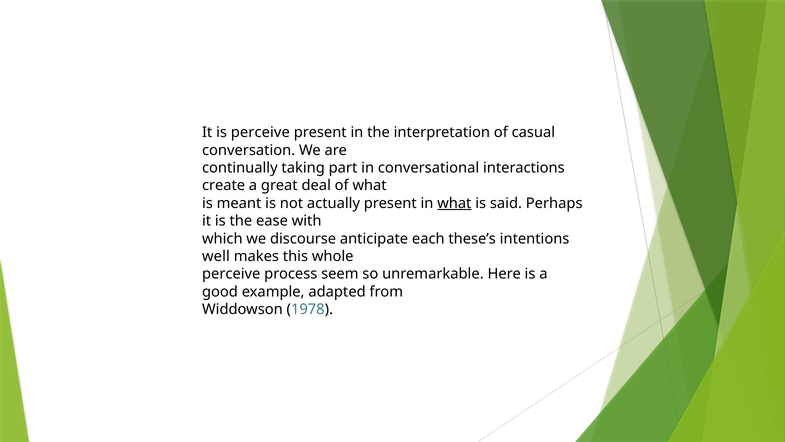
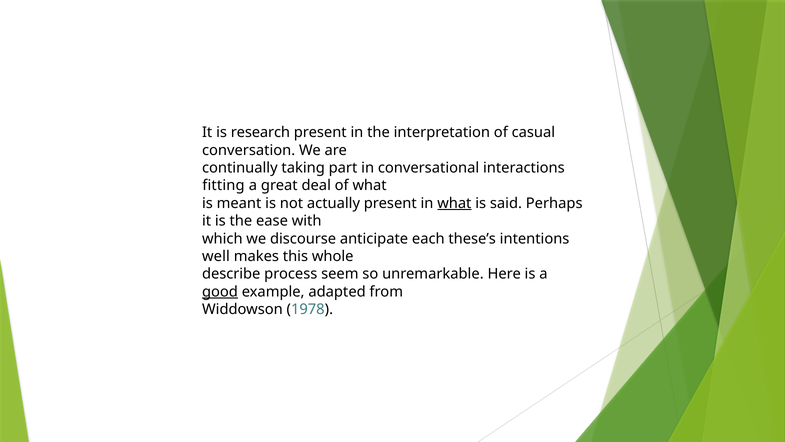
is perceive: perceive -> research (260, 132)
create: create -> fitting (223, 185)
perceive: perceive -> describe (231, 274)
good underline: none -> present (220, 291)
